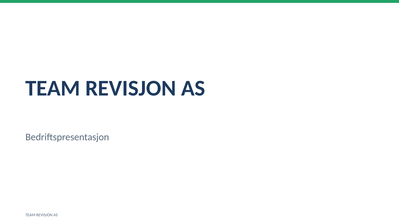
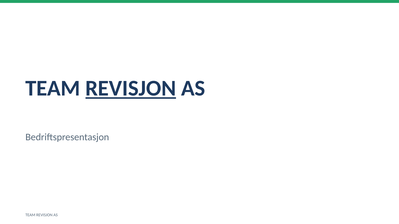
REVISJON underline: none -> present (131, 88)
